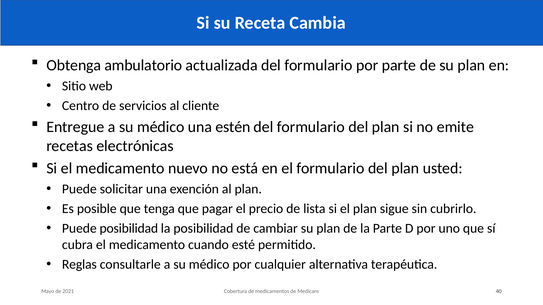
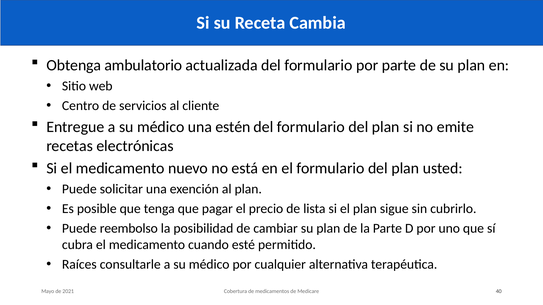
Puede posibilidad: posibilidad -> reembolso (129, 229)
Reglas: Reglas -> Raíces (79, 265)
